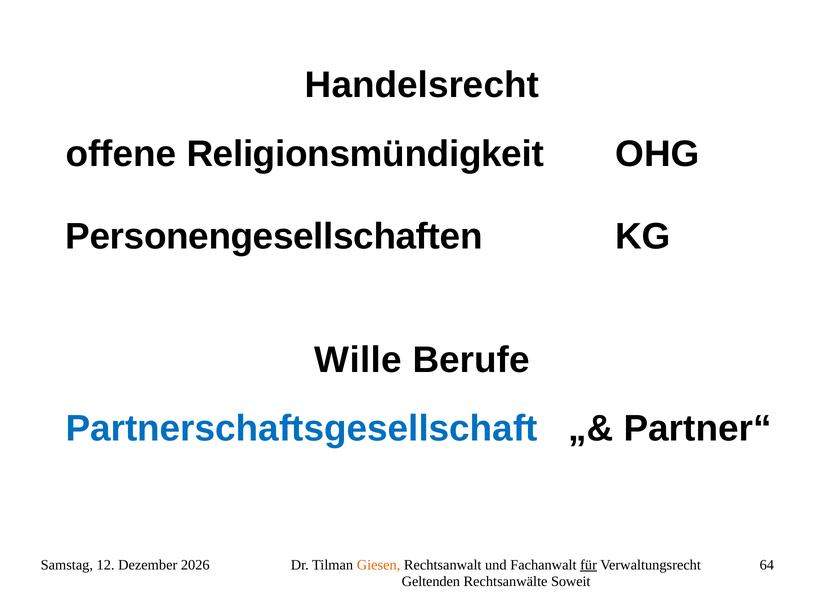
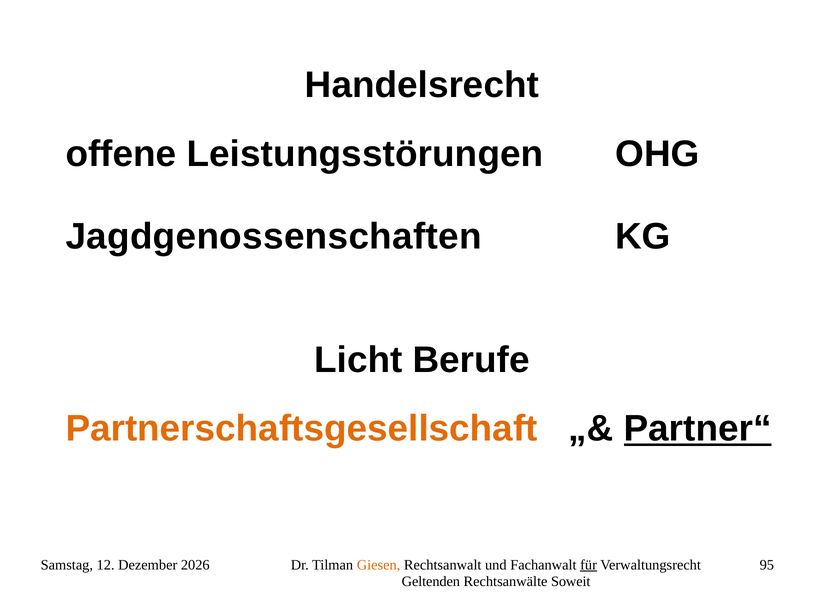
Religionsmündigkeit: Religionsmündigkeit -> Leistungsstörungen (365, 154)
Personengesellschaften: Personengesellschaften -> Jagdgenossenschaften (274, 236)
Wille: Wille -> Licht (358, 360)
Partnerschaftsgesellschaft colour: blue -> orange (302, 429)
Partner“ underline: none -> present (698, 429)
64: 64 -> 95 (767, 565)
